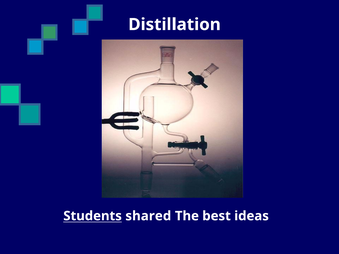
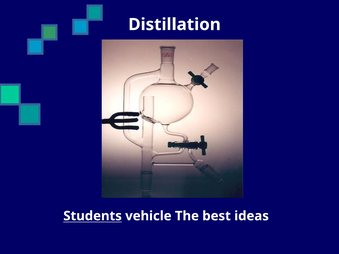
shared: shared -> vehicle (148, 216)
